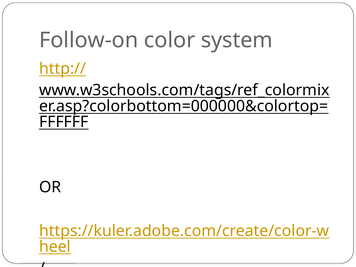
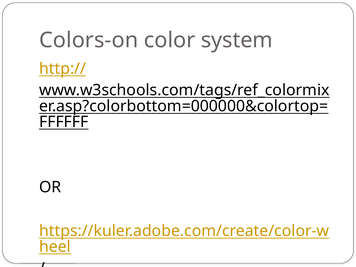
Follow-on: Follow-on -> Colors-on (89, 40)
